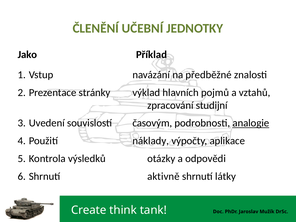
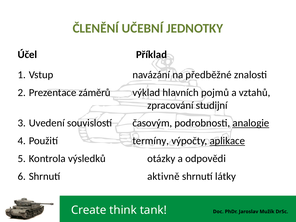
Jako: Jako -> Účel (27, 55)
stránky: stránky -> záměrů (95, 92)
náklady: náklady -> termíny (151, 141)
aplikace underline: none -> present (227, 141)
